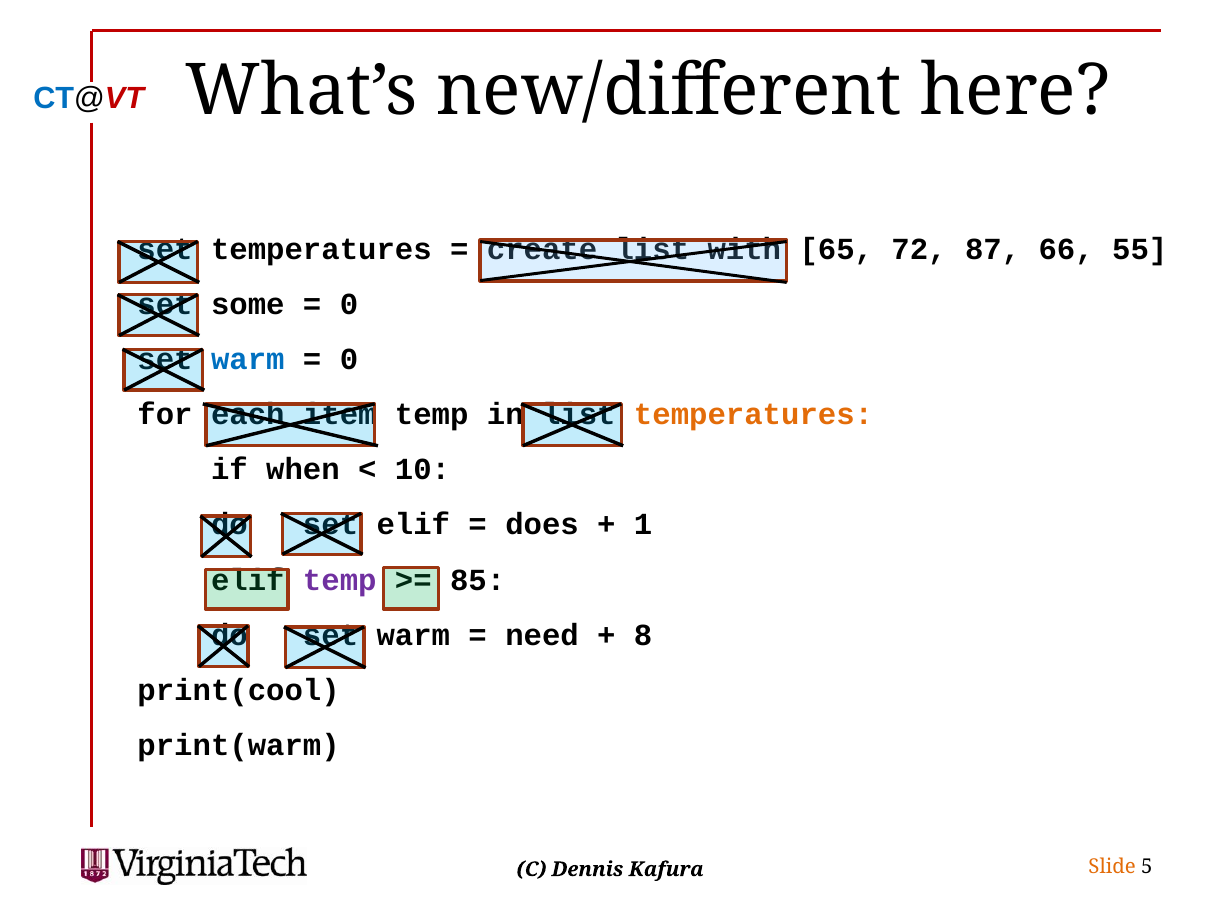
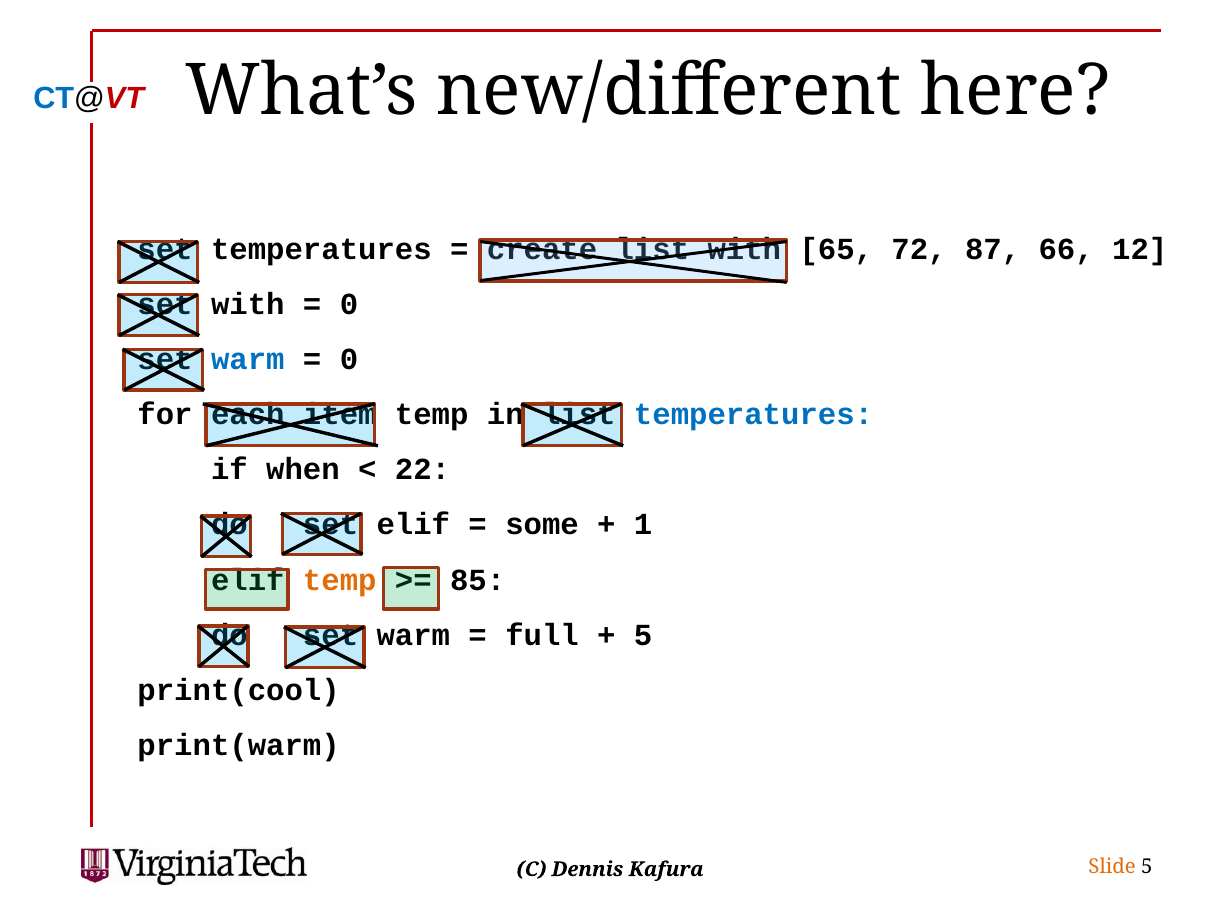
55: 55 -> 12 (1140, 249)
some: some -> with (248, 304)
temperatures colour: orange -> blue (754, 415)
10: 10 -> 22 (423, 470)
does: does -> some (542, 525)
temp colour: purple -> orange (340, 580)
need: need -> full (542, 635)
8: 8 -> 5 (643, 635)
